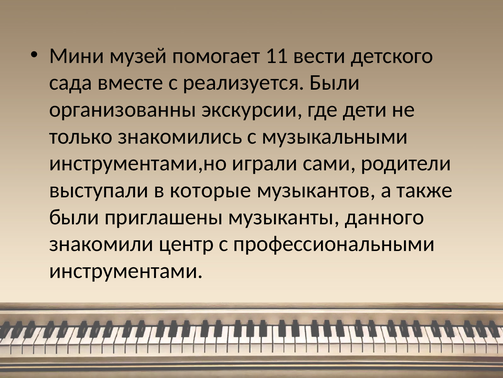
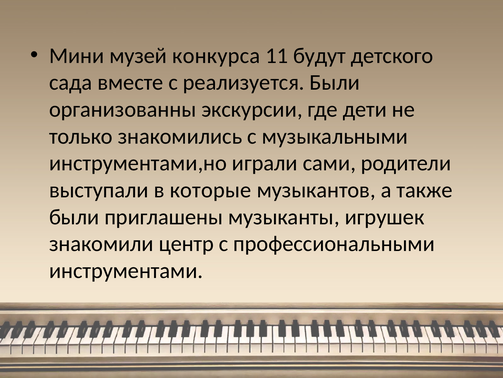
помогает: помогает -> конкурса (216, 56)
вести: вести -> будут (319, 56)
данного: данного -> игрушек (385, 217)
